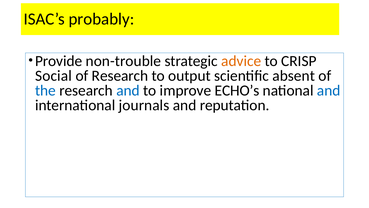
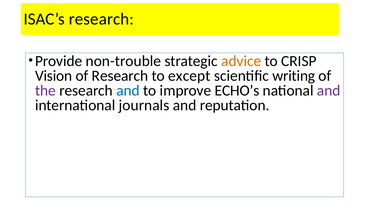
ISAC’s probably: probably -> research (101, 19)
Social: Social -> Vision (54, 76)
output: output -> except (189, 76)
absent: absent -> writing (294, 76)
the colour: blue -> purple (45, 90)
and colour: blue -> purple (329, 90)
